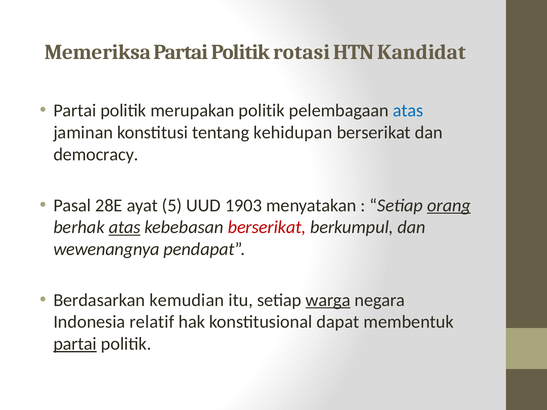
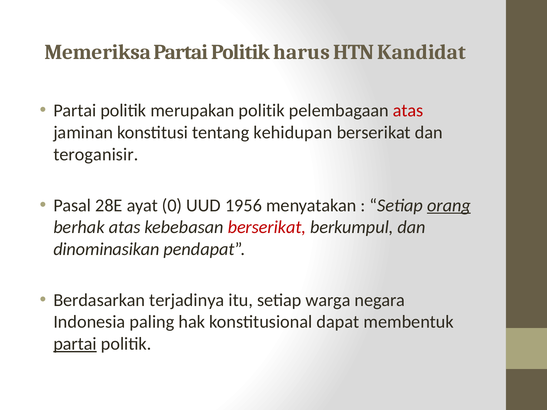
rotasi: rotasi -> harus (302, 52)
atas colour: blue -> red (408, 111)
democracy: democracy -> teroganisir (96, 154)
5: 5 -> 0 (172, 205)
1903: 1903 -> 1956 (243, 205)
atas underline: present -> none (125, 227)
wewenangnya: wewenangnya -> dinominasikan (106, 249)
kemudian: kemudian -> terjadinya (187, 300)
warga underline: present -> none (328, 300)
relatif: relatif -> paling (152, 322)
